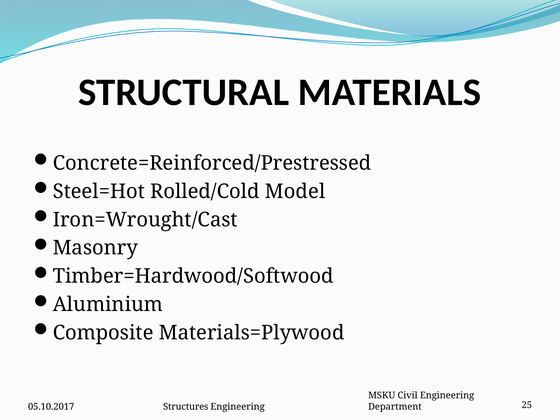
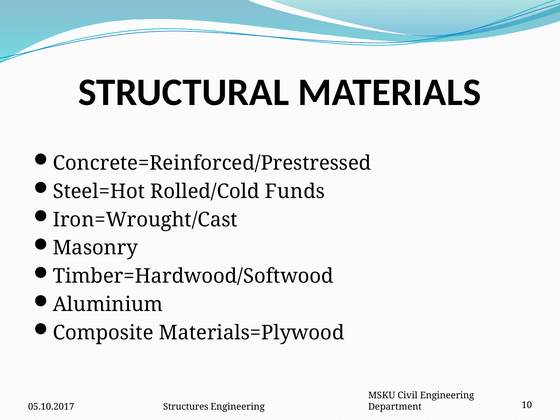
Model: Model -> Funds (295, 191)
25: 25 -> 10 (527, 405)
